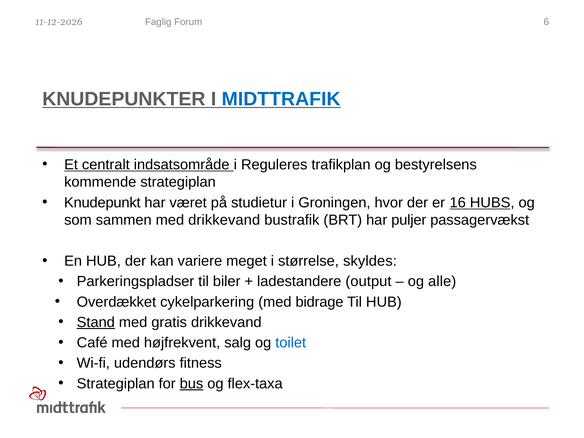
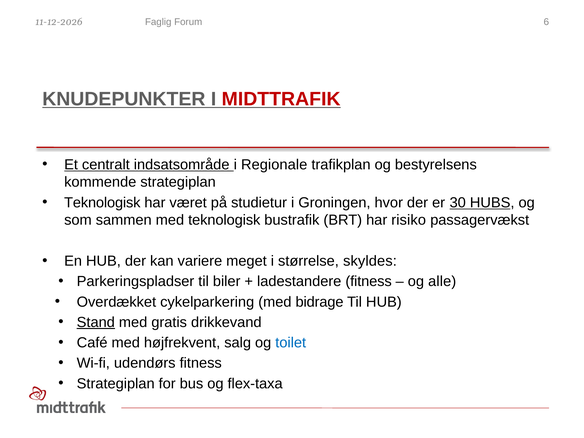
MIDTTRAFIK colour: blue -> red (281, 99)
Reguleres: Reguleres -> Regionale (274, 165)
Knudepunkt: Knudepunkt -> Teknologisk (102, 203)
16: 16 -> 30 (458, 203)
med drikkevand: drikkevand -> teknologisk (224, 220)
puljer: puljer -> risiko (409, 220)
ladestandere output: output -> fitness (369, 281)
bus underline: present -> none (191, 384)
